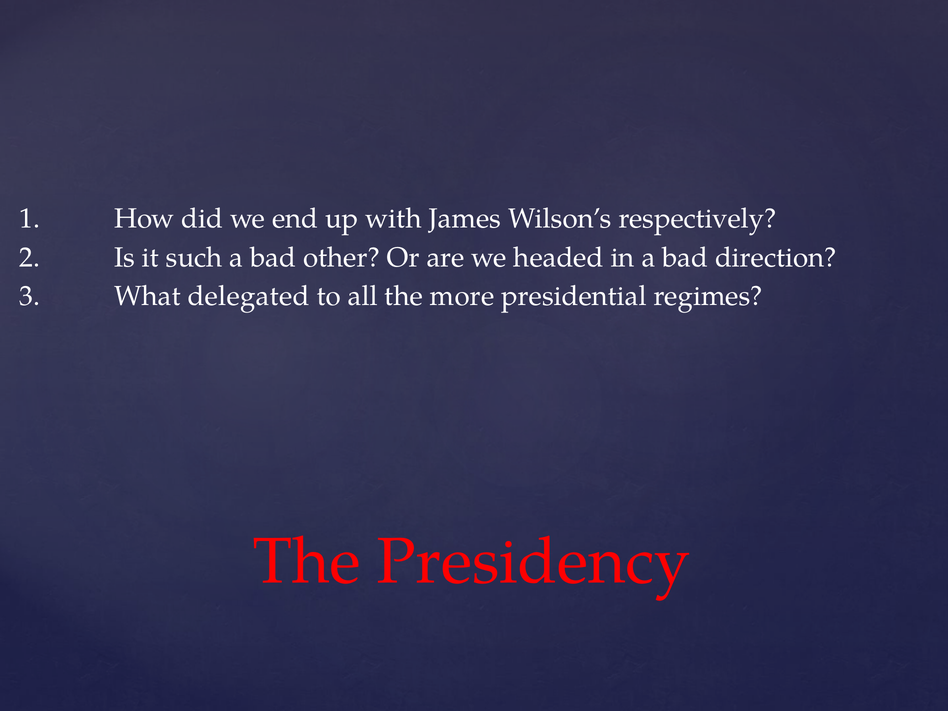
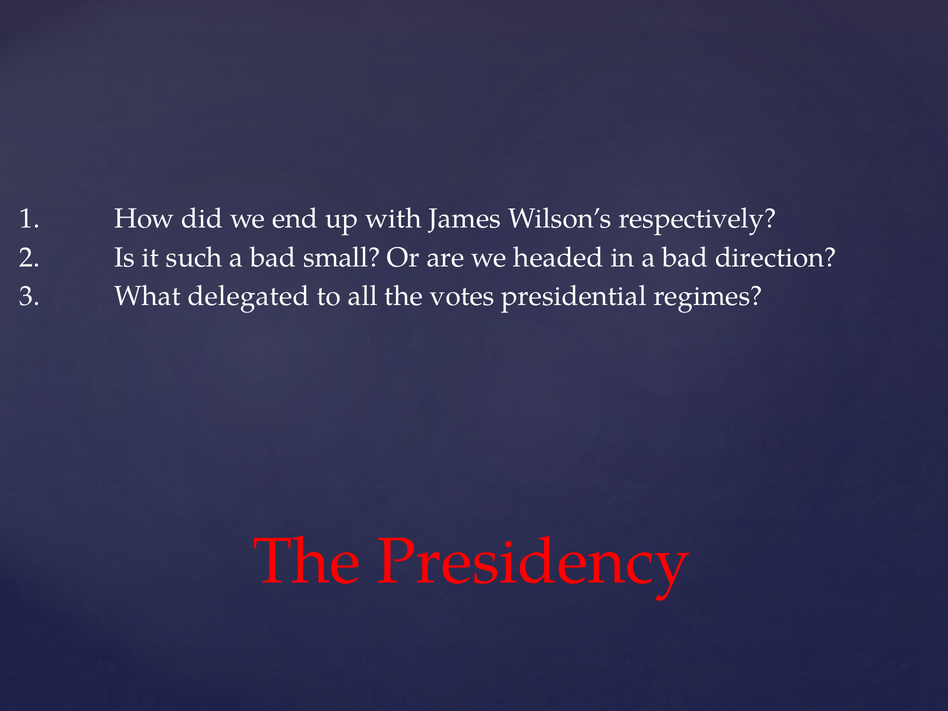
other: other -> small (342, 258)
more: more -> votes (462, 296)
